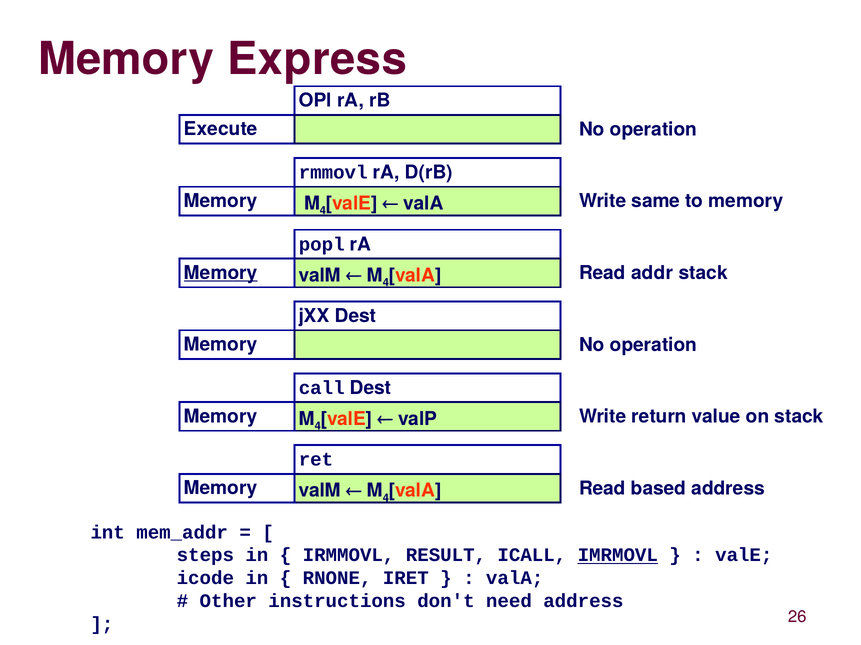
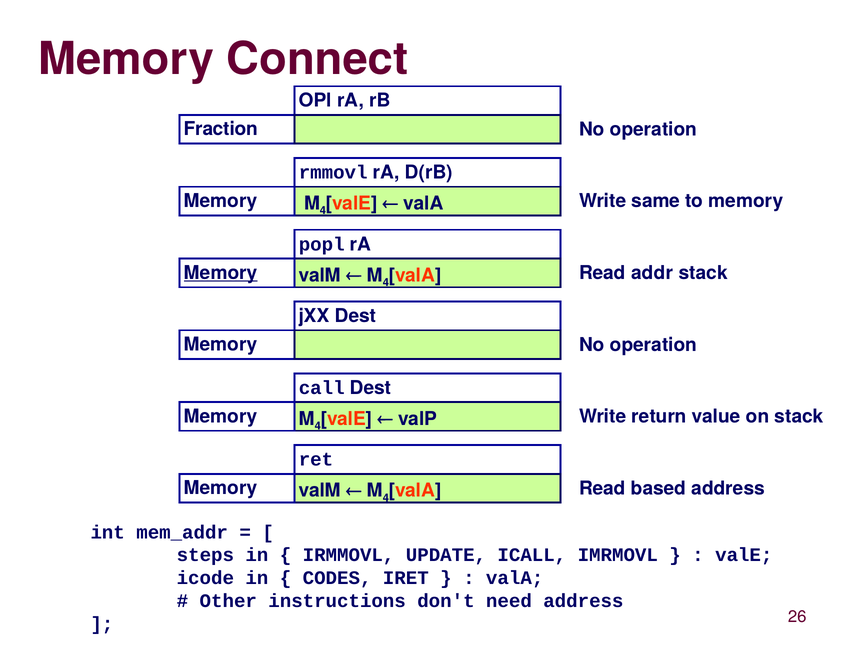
Express: Express -> Connect (317, 59)
Execute: Execute -> Fraction (221, 129)
RESULT: RESULT -> UPDATE (446, 556)
IMRMOVL underline: present -> none (618, 556)
RNONE: RNONE -> CODES (337, 579)
